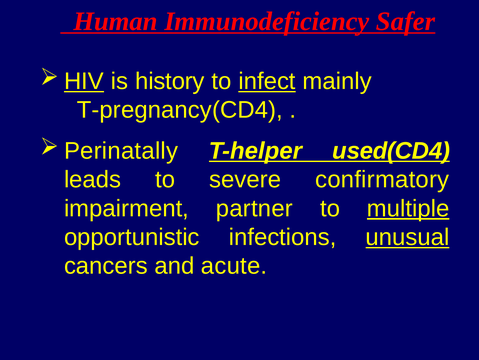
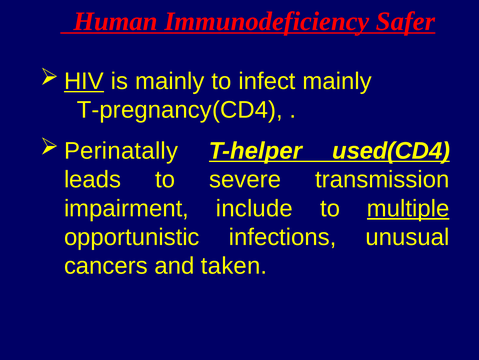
is history: history -> mainly (170, 81)
infect underline: present -> none (267, 81)
confirmatory: confirmatory -> transmission (382, 179)
partner: partner -> include (254, 208)
unusual underline: present -> none (407, 237)
acute: acute -> taken (234, 266)
